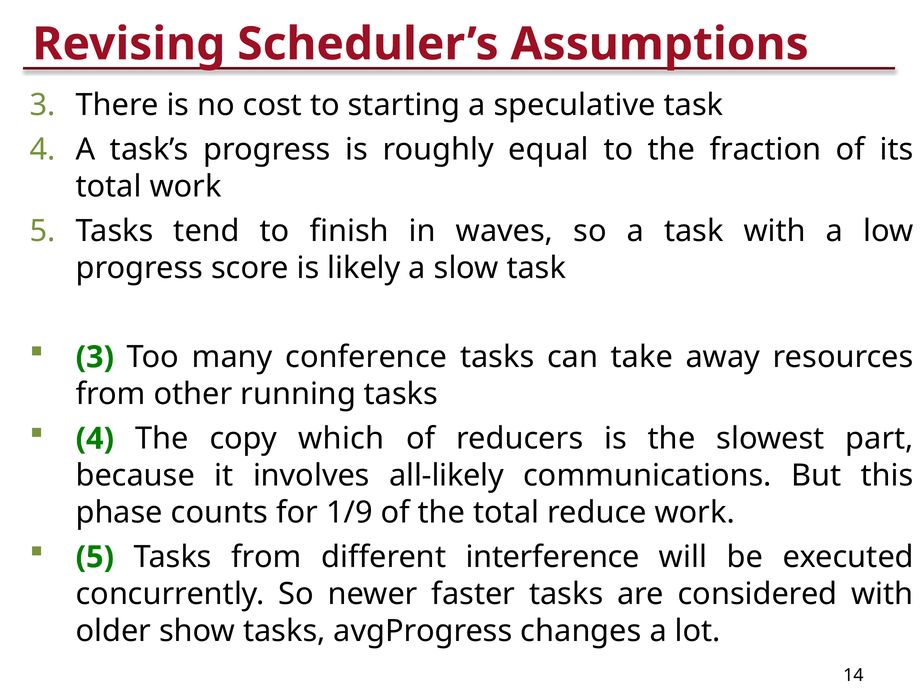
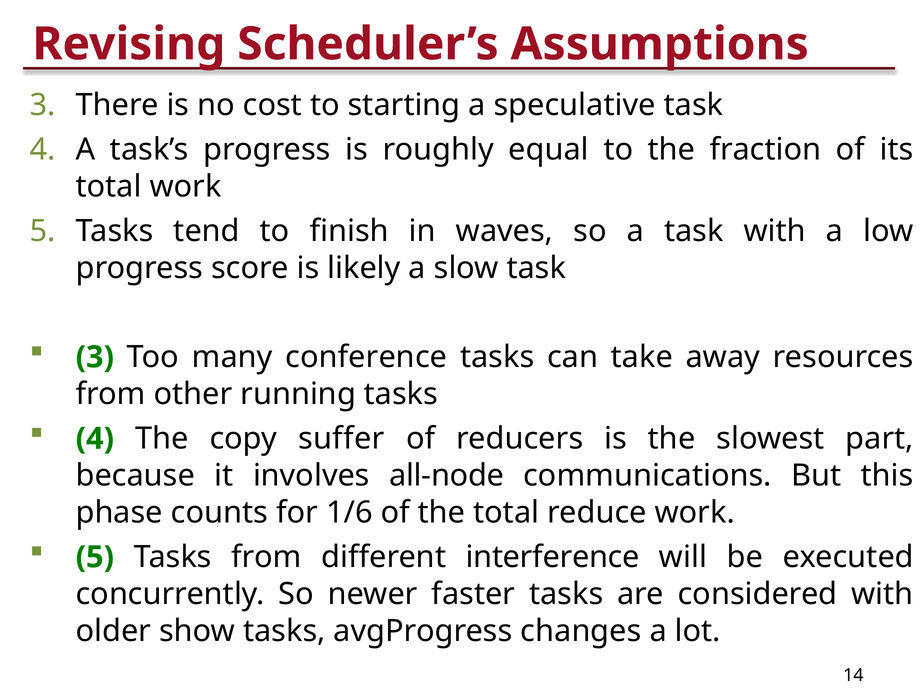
which: which -> suffer (341, 439)
all-likely: all-likely -> all-node (447, 476)
1/9: 1/9 -> 1/6 (349, 513)
